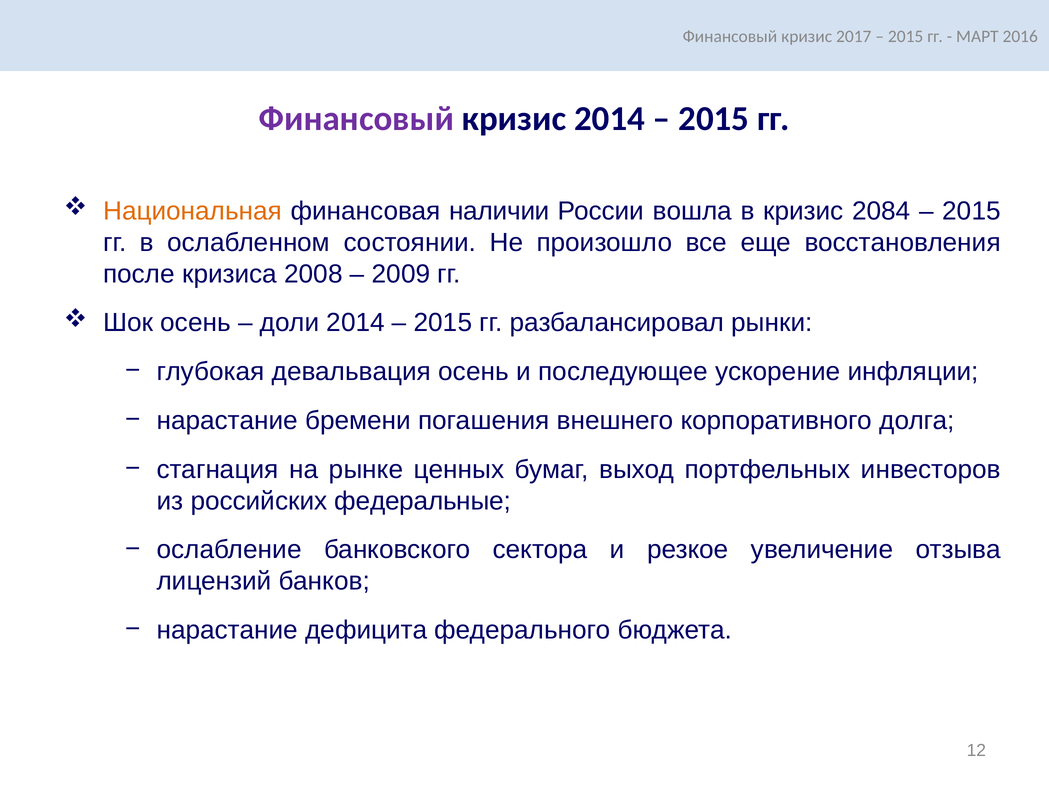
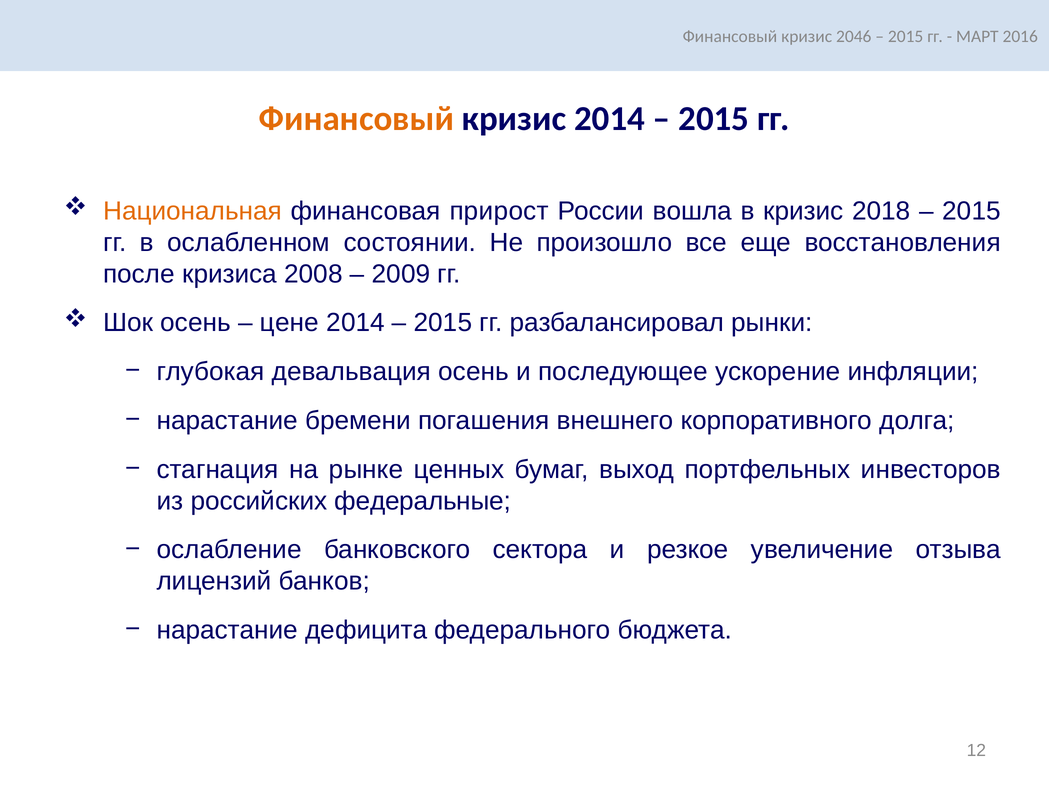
2017: 2017 -> 2046 (854, 37)
Финансовый colour: purple -> orange (356, 119)
наличии: наличии -> прирост (499, 211)
2084: 2084 -> 2018 (881, 211)
доли: доли -> цене (289, 323)
